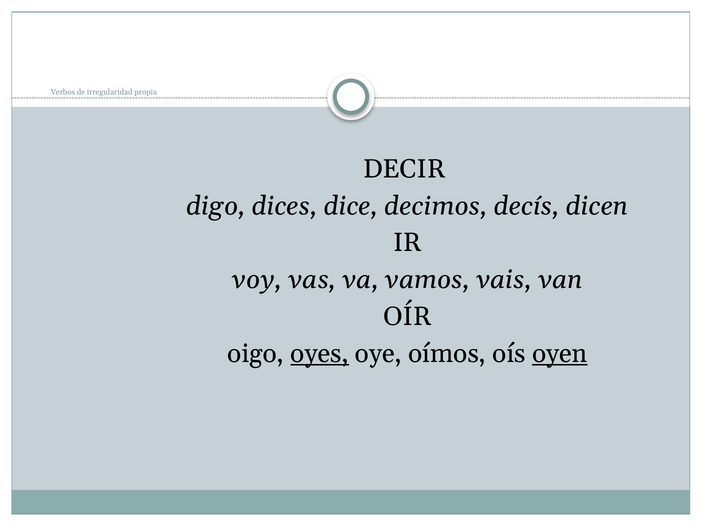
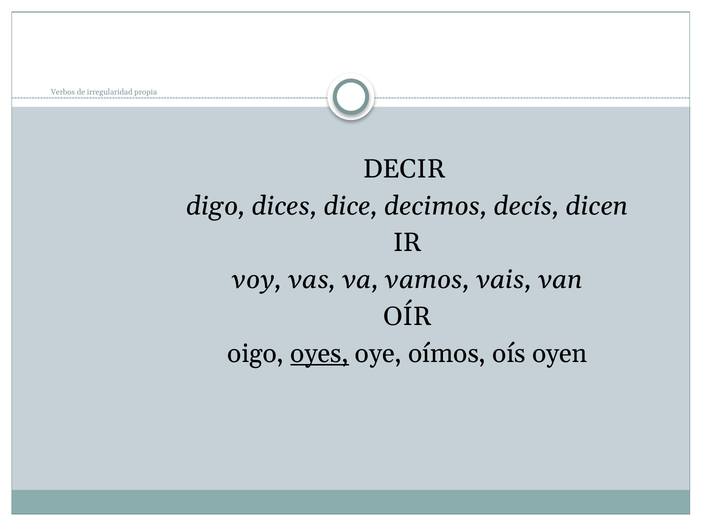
oyen underline: present -> none (560, 354)
